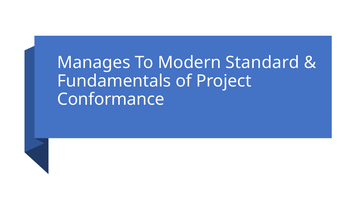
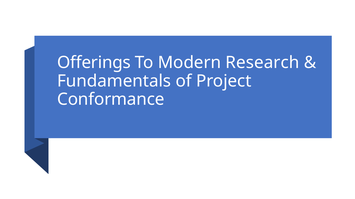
Manages: Manages -> Offerings (94, 63)
Standard: Standard -> Research (262, 63)
